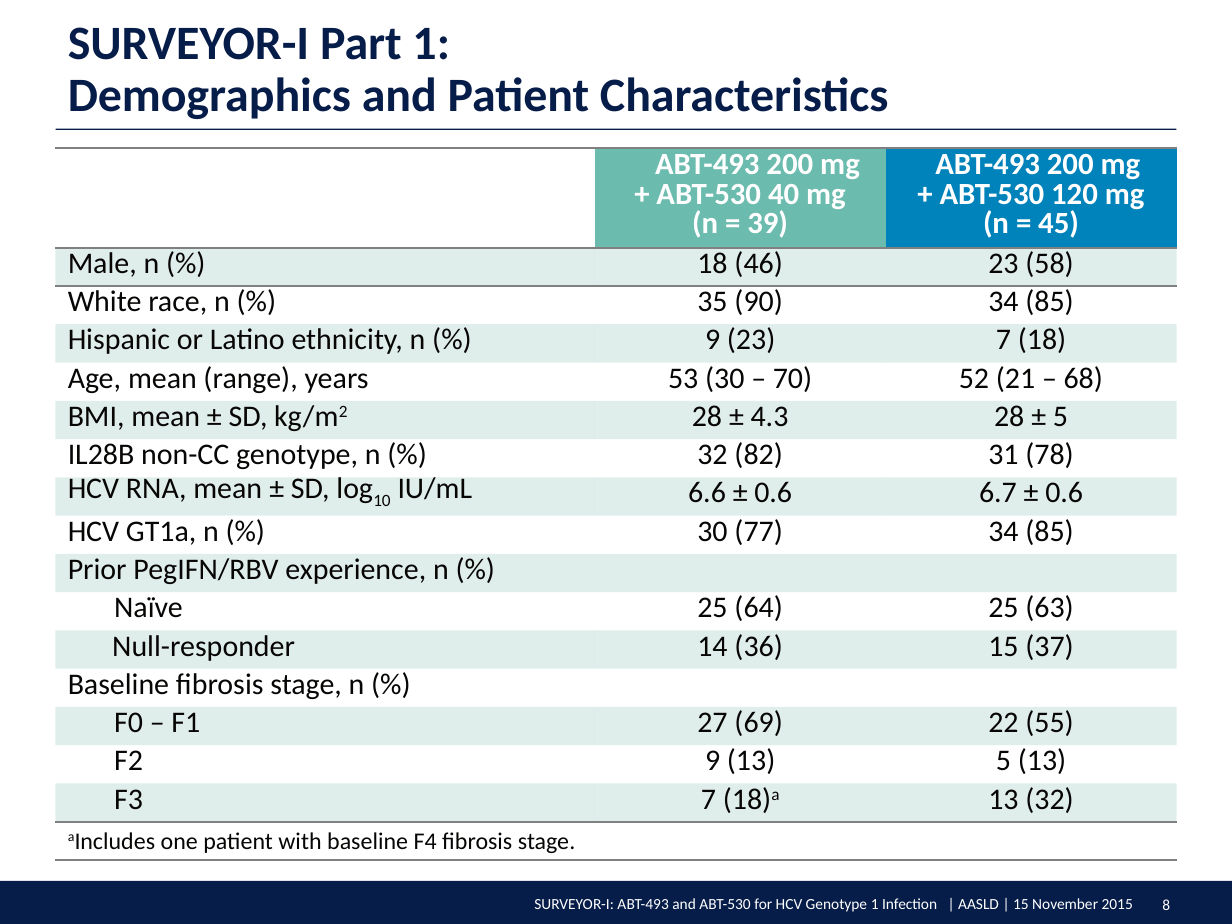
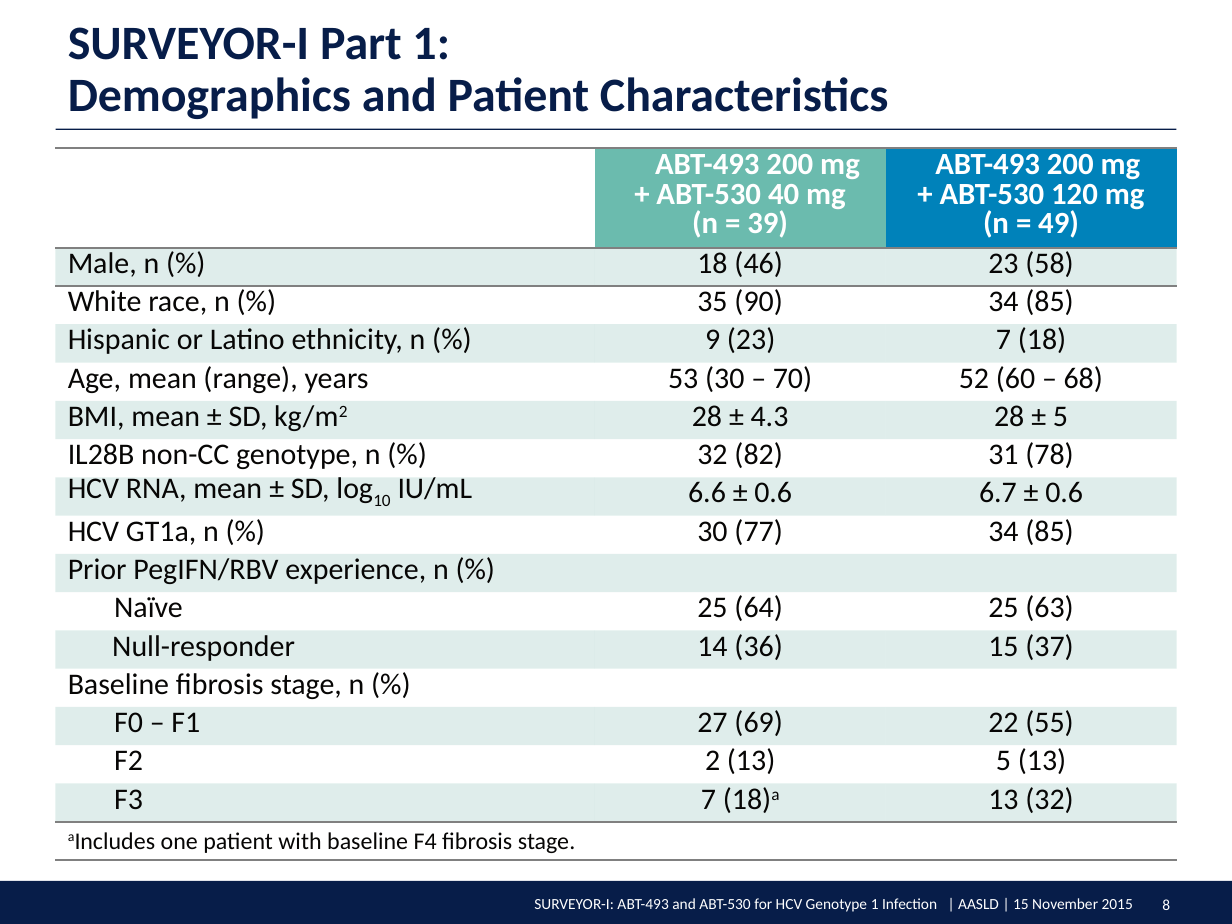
45: 45 -> 49 (1059, 223)
21: 21 -> 60 (1016, 378)
F2 9: 9 -> 2 (713, 761)
